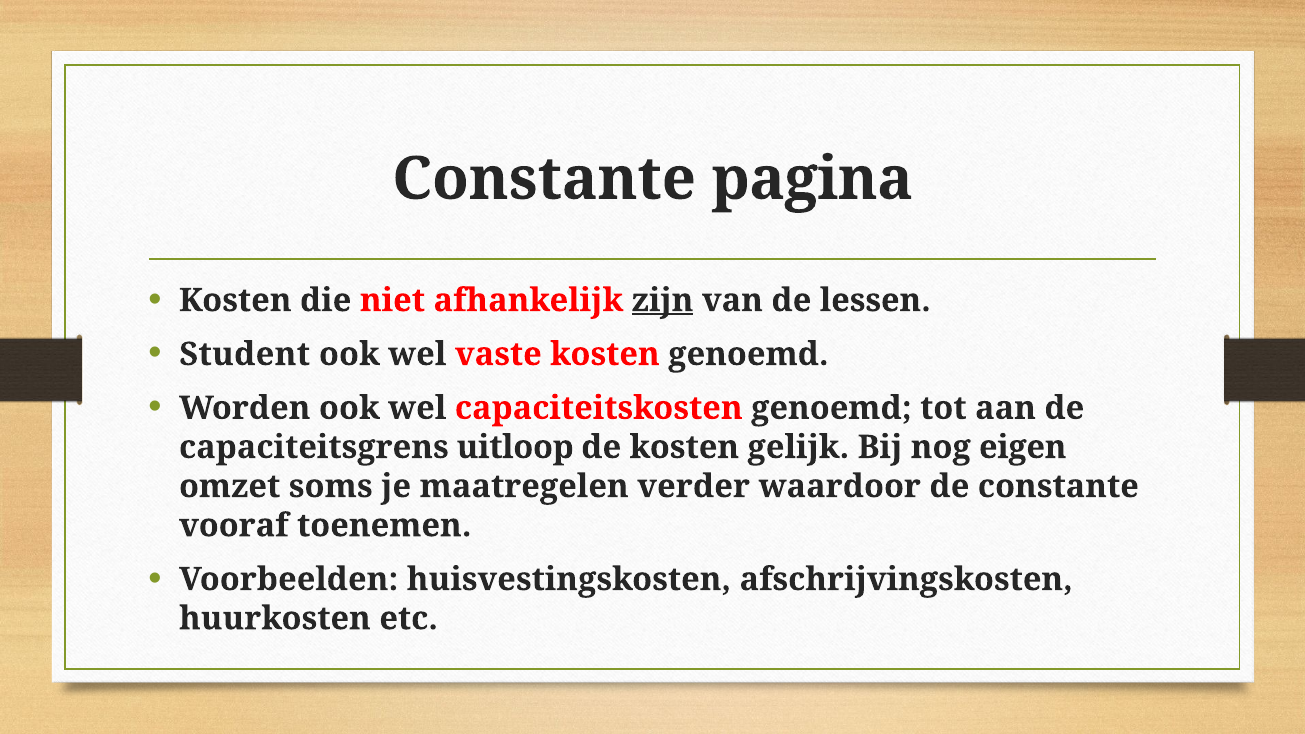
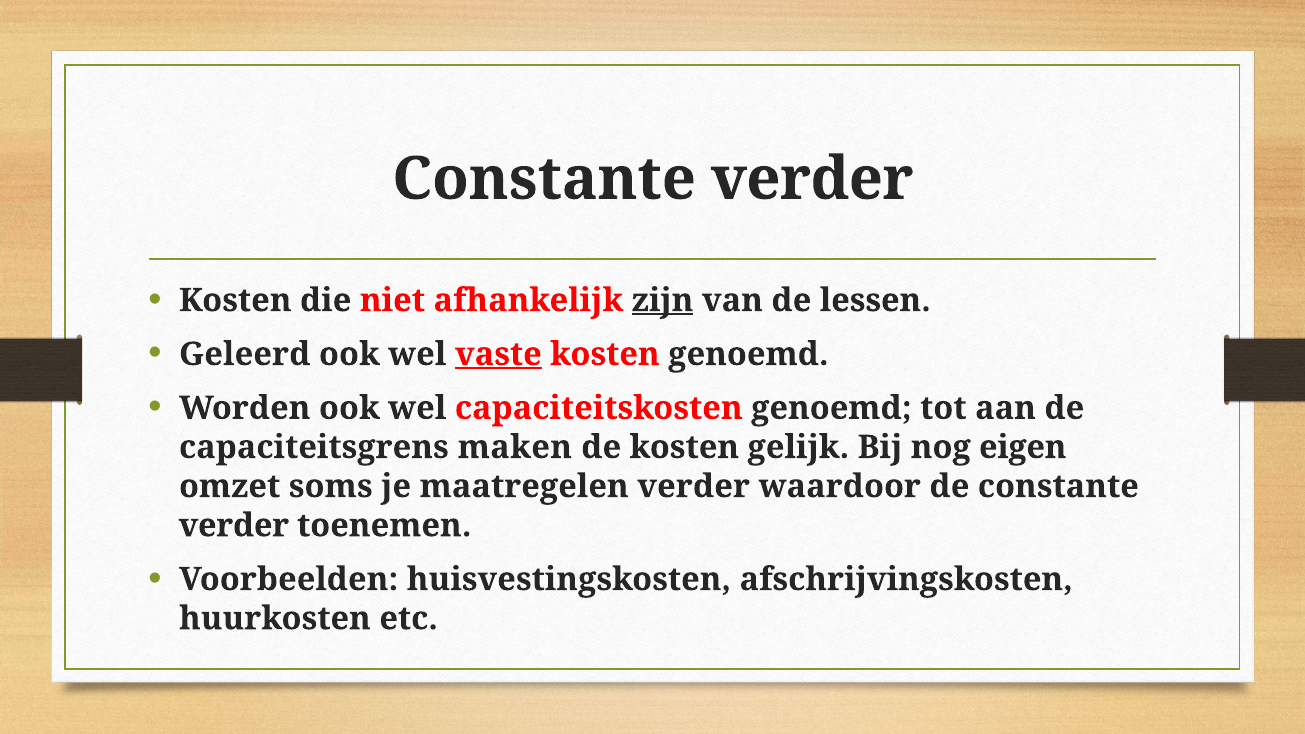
pagina: pagina -> verder (812, 179)
Student: Student -> Geleerd (245, 354)
vaste underline: none -> present (498, 354)
uitloop: uitloop -> maken (515, 447)
vooraf: vooraf -> verder (234, 526)
